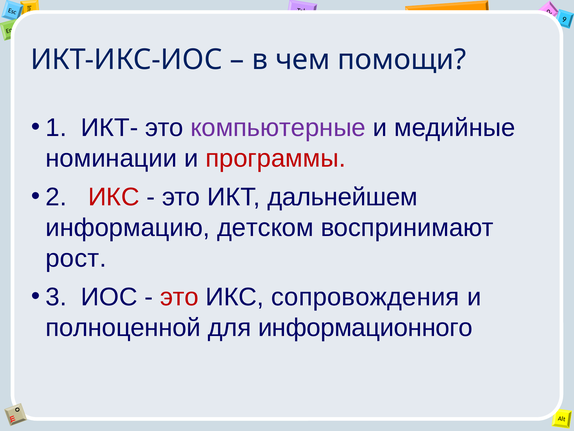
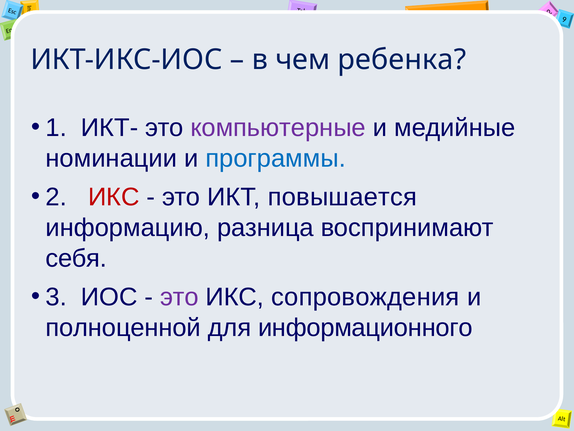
помощи: помощи -> ребенка (402, 60)
программы colour: red -> blue (276, 158)
дальнейшем: дальнейшем -> повышается (342, 197)
детском: детском -> разница (265, 227)
рост: рост -> себя (76, 258)
это colour: red -> purple (179, 297)
